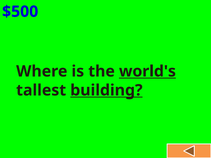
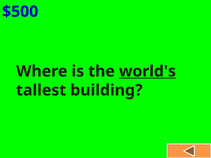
building underline: present -> none (106, 90)
